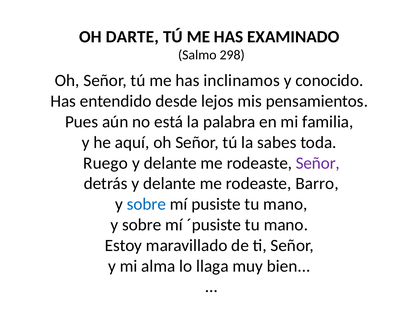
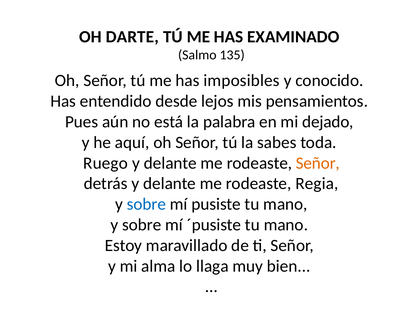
298: 298 -> 135 (232, 55)
inclinamos: inclinamos -> imposibles (242, 81)
familia: familia -> dejado (328, 122)
Señor colour: purple -> orange (318, 163)
Barro: Barro -> Regia (317, 184)
